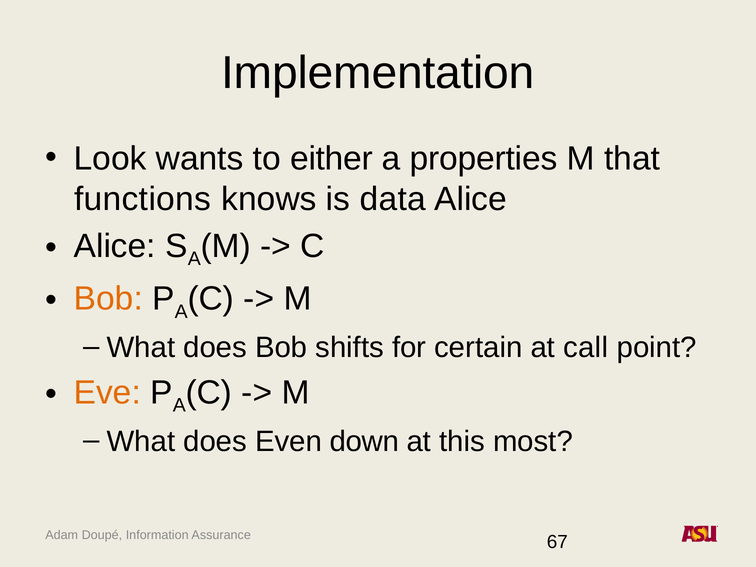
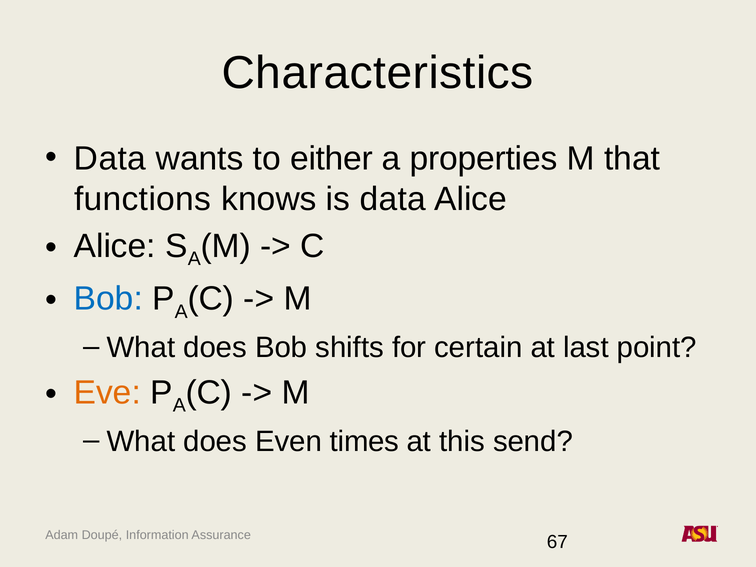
Implementation: Implementation -> Characteristics (378, 73)
Look: Look -> Data (110, 159)
Bob colour: orange -> blue (108, 299)
call: call -> last (586, 348)
down: down -> times (365, 441)
most: most -> send (533, 441)
